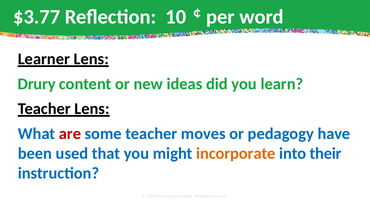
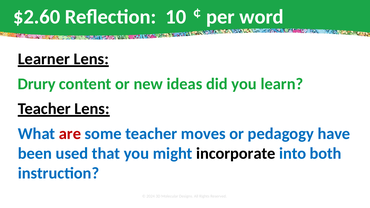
$3.77: $3.77 -> $2.60 (37, 17)
incorporate colour: orange -> black (236, 153)
their: their -> both (326, 153)
